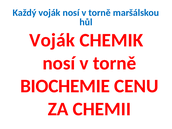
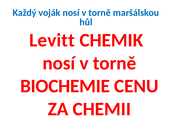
Voják: Voják -> Levitt (52, 40)
